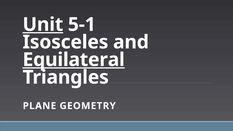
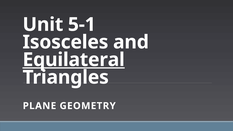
Unit underline: present -> none (43, 25)
